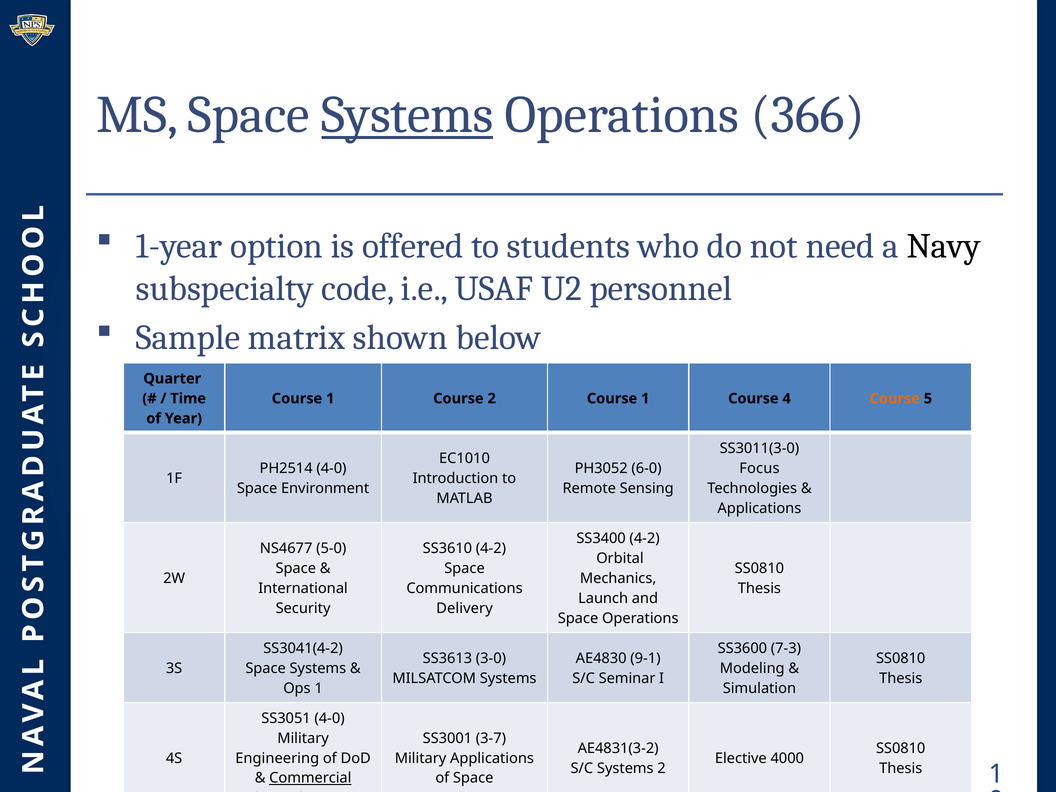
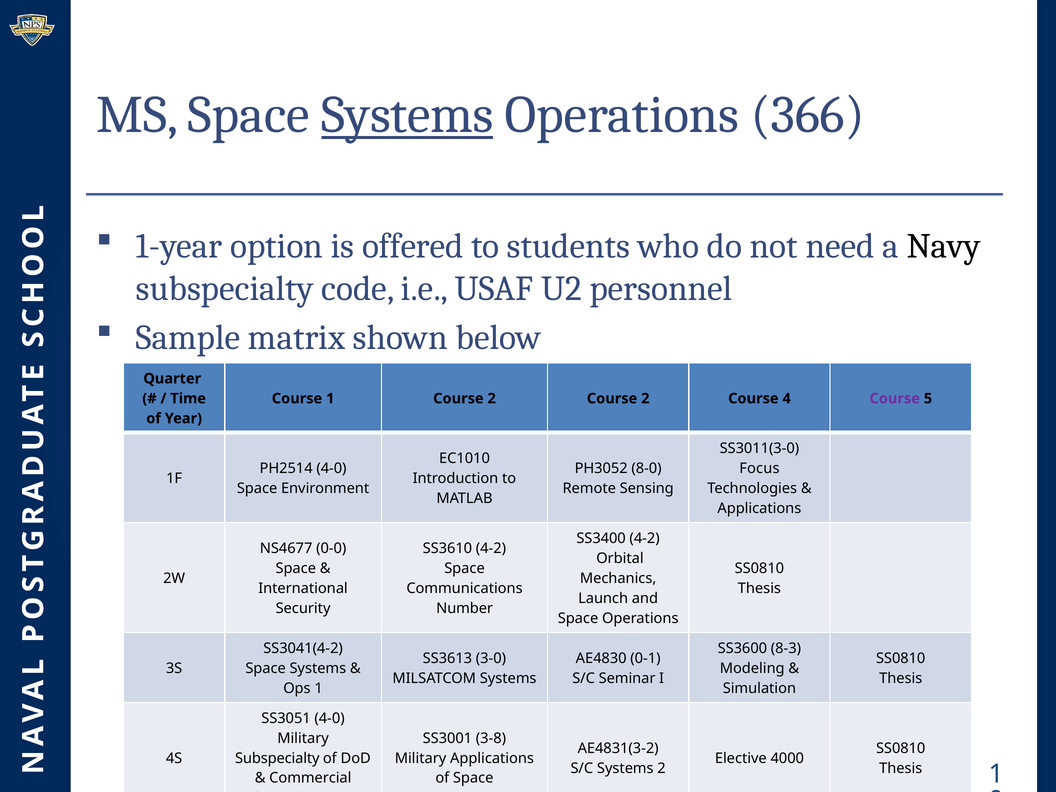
2 Course 1: 1 -> 2 (645, 399)
Course colour: orange -> purple (895, 399)
6-0: 6-0 -> 8-0 (647, 469)
5-0: 5-0 -> 0-0 (331, 549)
Delivery: Delivery -> Number (465, 608)
7-3: 7-3 -> 8-3 (786, 648)
9-1: 9-1 -> 0-1 (645, 658)
3-7: 3-7 -> 3-8 (491, 738)
Engineering: Engineering -> Subspecialty (277, 758)
Commercial underline: present -> none (310, 778)
